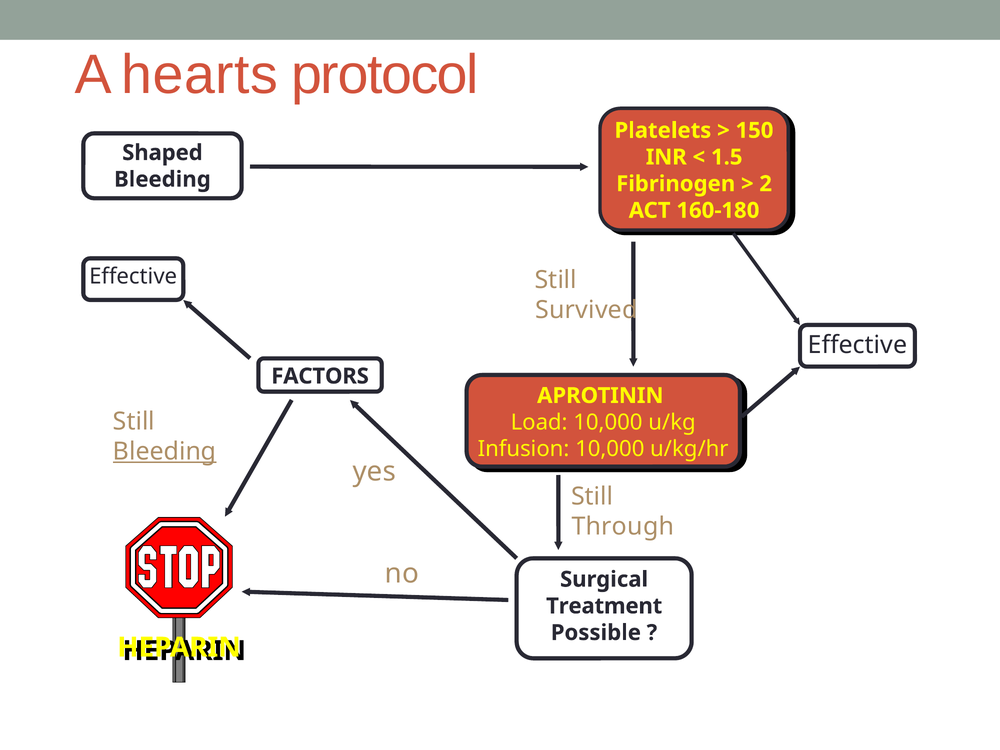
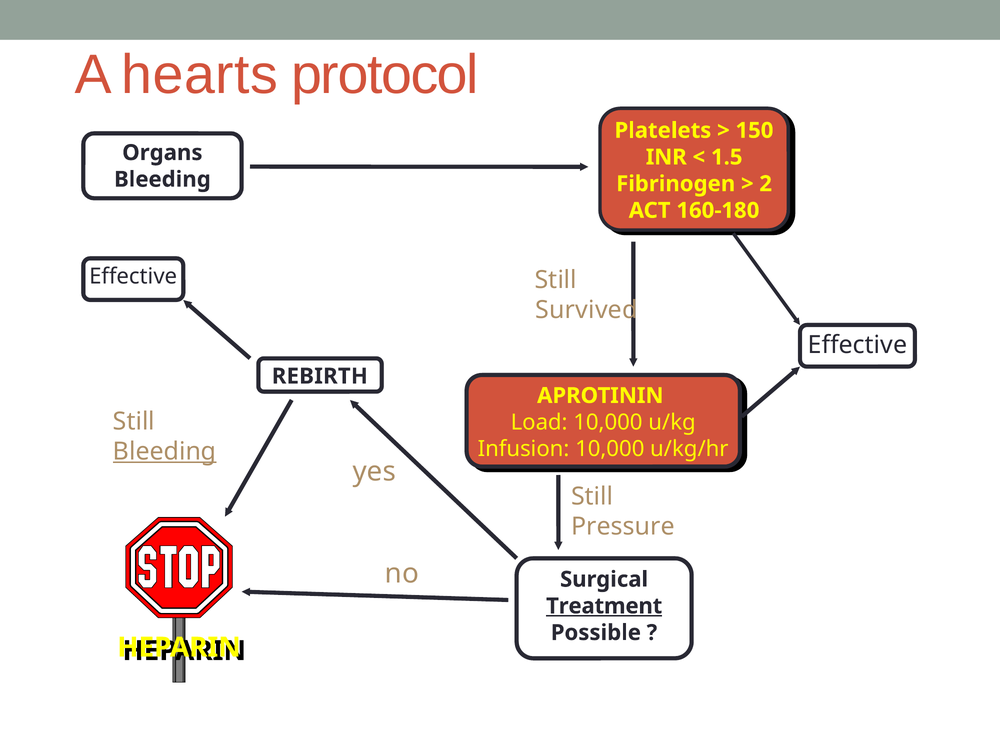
Shaped: Shaped -> Organs (162, 153)
FACTORS: FACTORS -> REBIRTH (320, 376)
Through: Through -> Pressure (623, 526)
Treatment underline: none -> present (604, 606)
